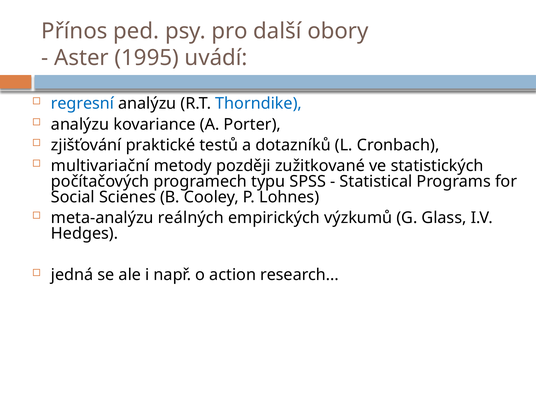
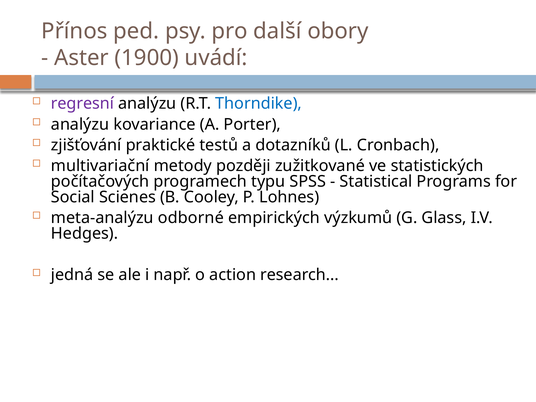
1995: 1995 -> 1900 (147, 58)
regresní colour: blue -> purple (82, 104)
reálných: reálných -> odborné (191, 218)
